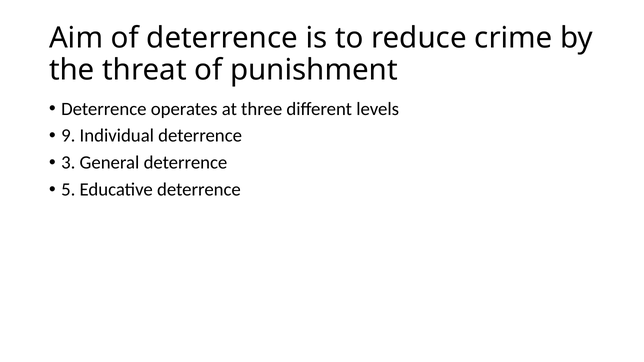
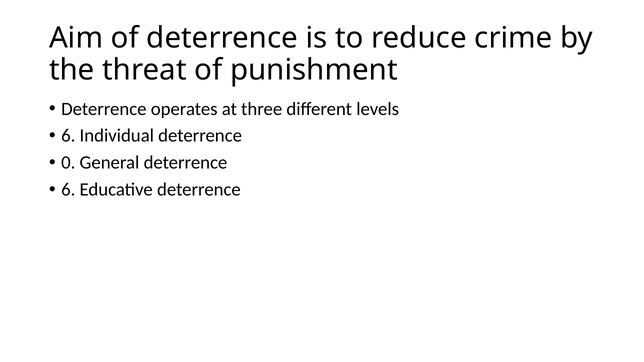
9: 9 -> 6 (68, 136)
3: 3 -> 0 (68, 163)
5: 5 -> 6 (68, 190)
